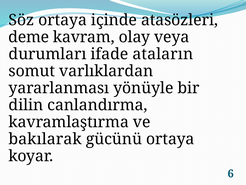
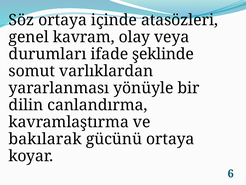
deme: deme -> genel (29, 37)
ataların: ataların -> şeklinde (163, 54)
